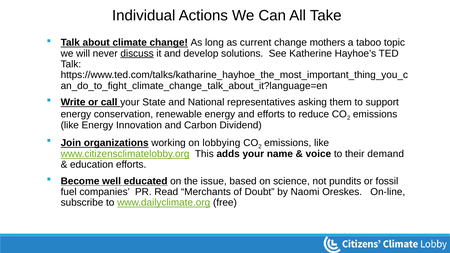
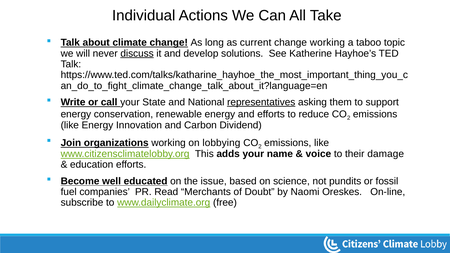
change mothers: mothers -> working (327, 43)
representatives underline: none -> present (261, 102)
demand: demand -> damage (386, 154)
